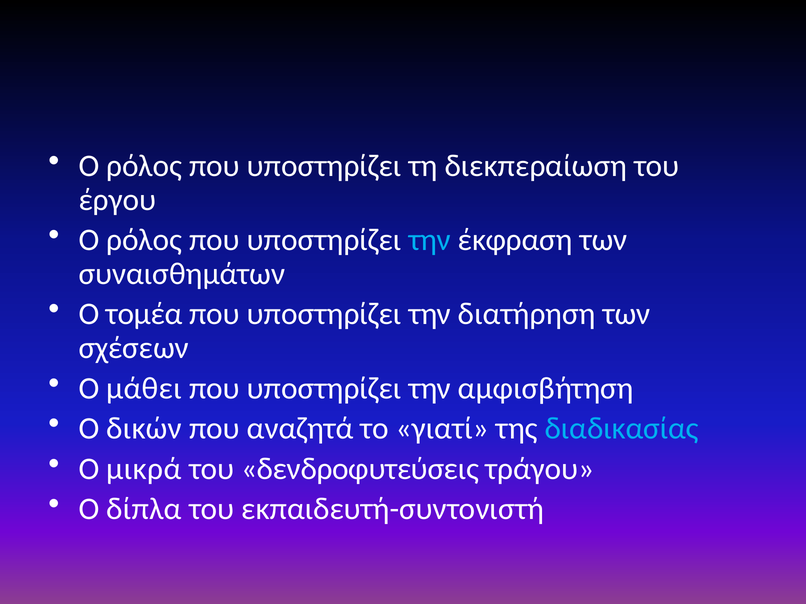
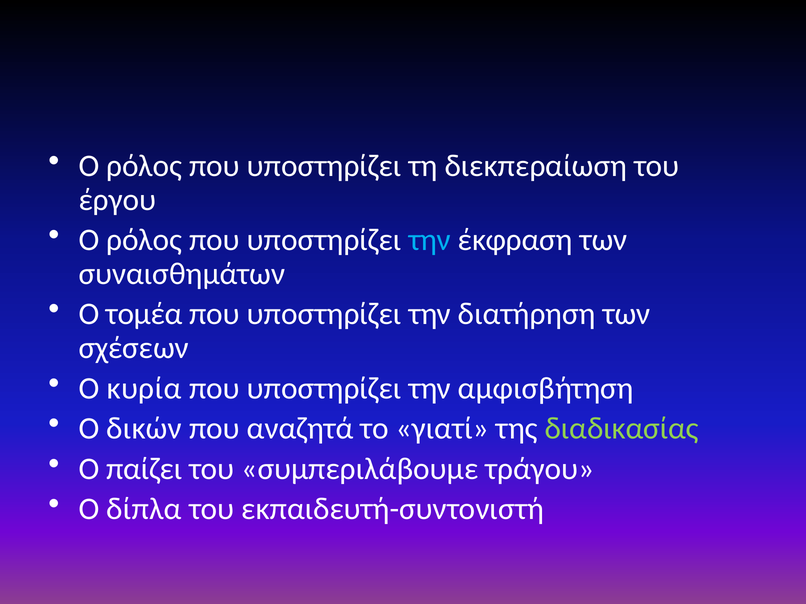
μάθει: μάθει -> κυρία (144, 389)
διαδικασίας colour: light blue -> light green (622, 429)
μικρά: μικρά -> παίζει (144, 469)
δενδροφυτεύσεις: δενδροφυτεύσεις -> συμπεριλάβουμε (360, 469)
